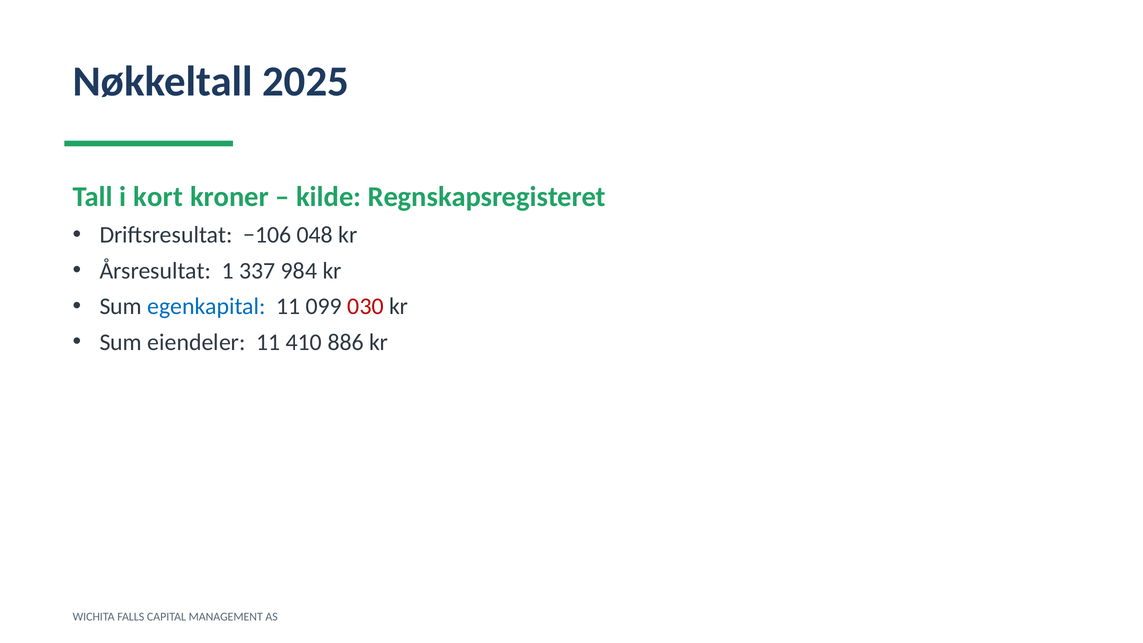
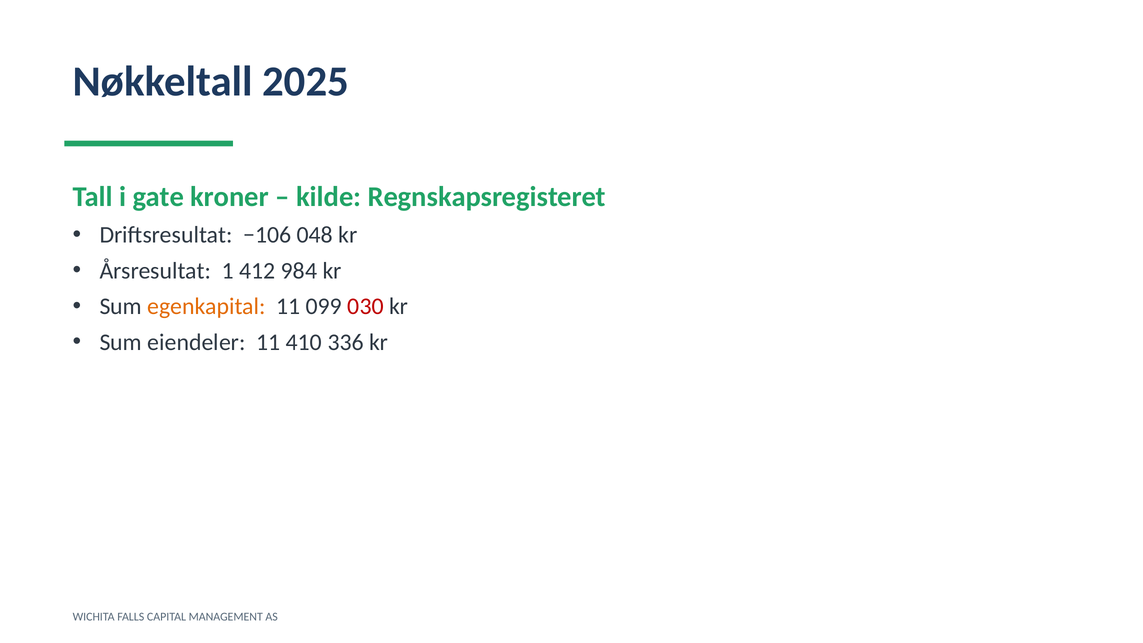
kort: kort -> gate (158, 197)
337: 337 -> 412 (257, 271)
egenkapital colour: blue -> orange (206, 307)
886: 886 -> 336 (346, 342)
